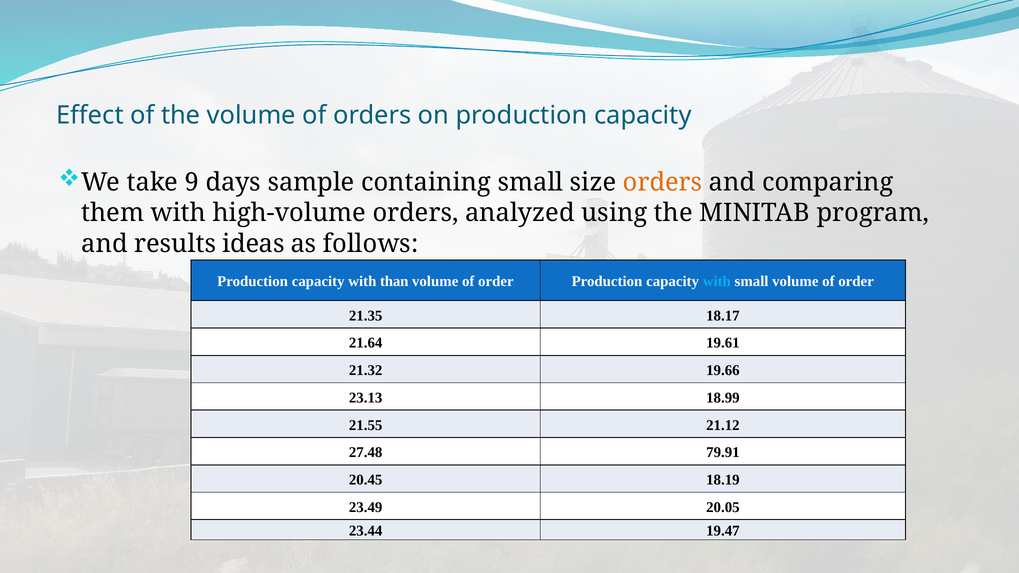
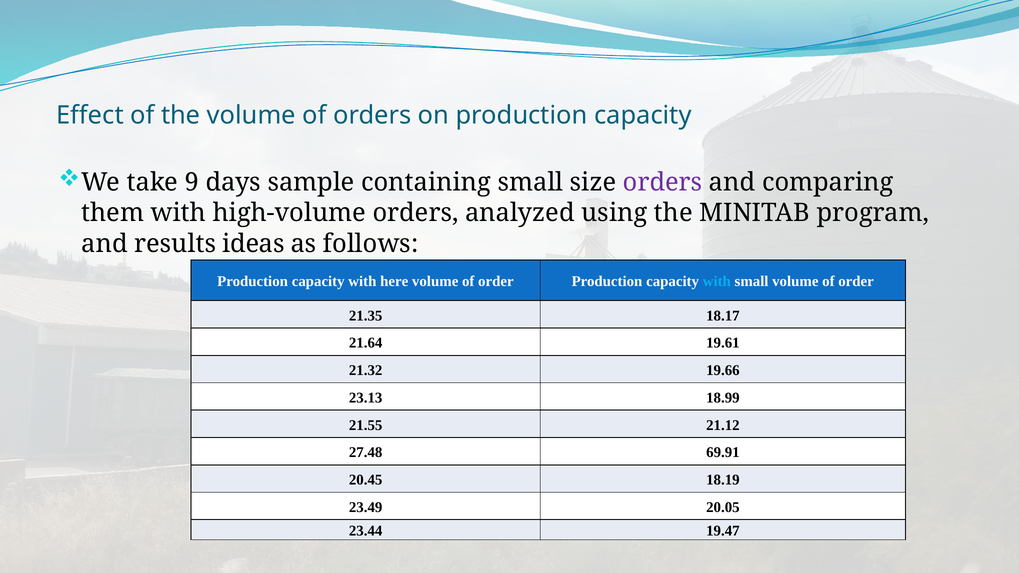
orders colour: orange -> purple (663, 183)
than: than -> here (394, 282)
79.91: 79.91 -> 69.91 (723, 453)
